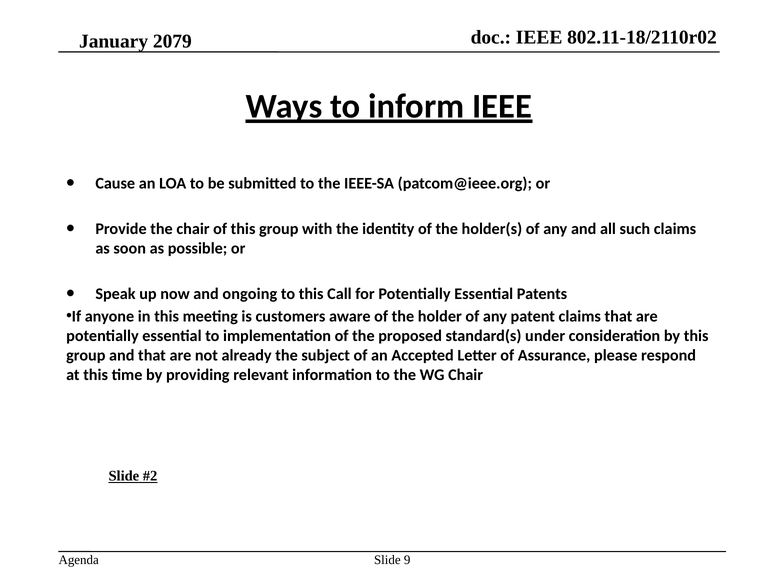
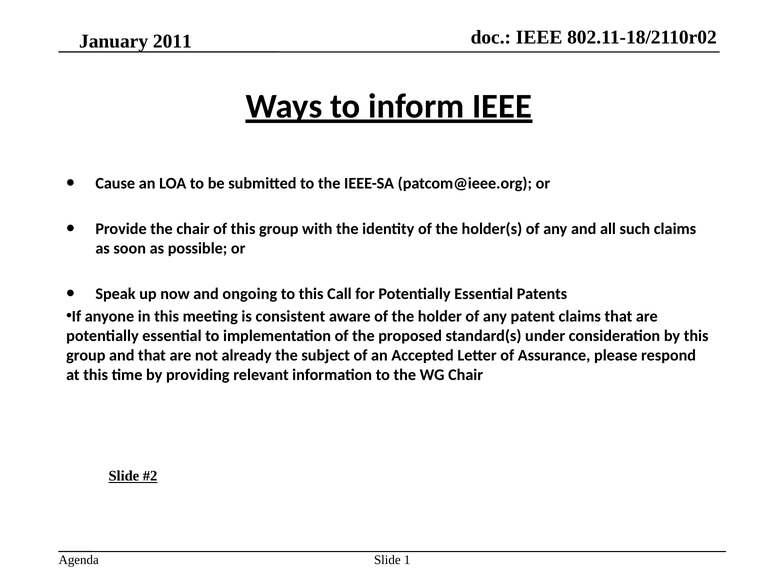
2079: 2079 -> 2011 (172, 41)
customers: customers -> consistent (290, 316)
9: 9 -> 1 (407, 560)
